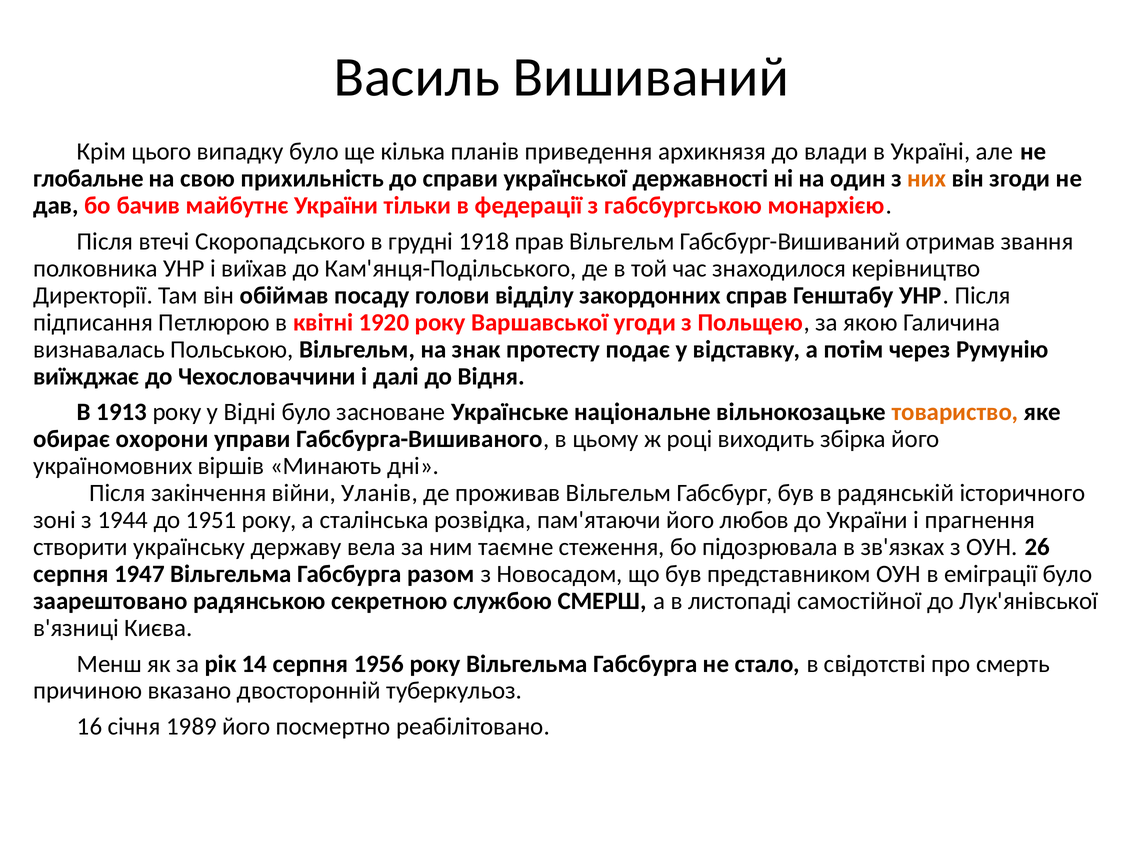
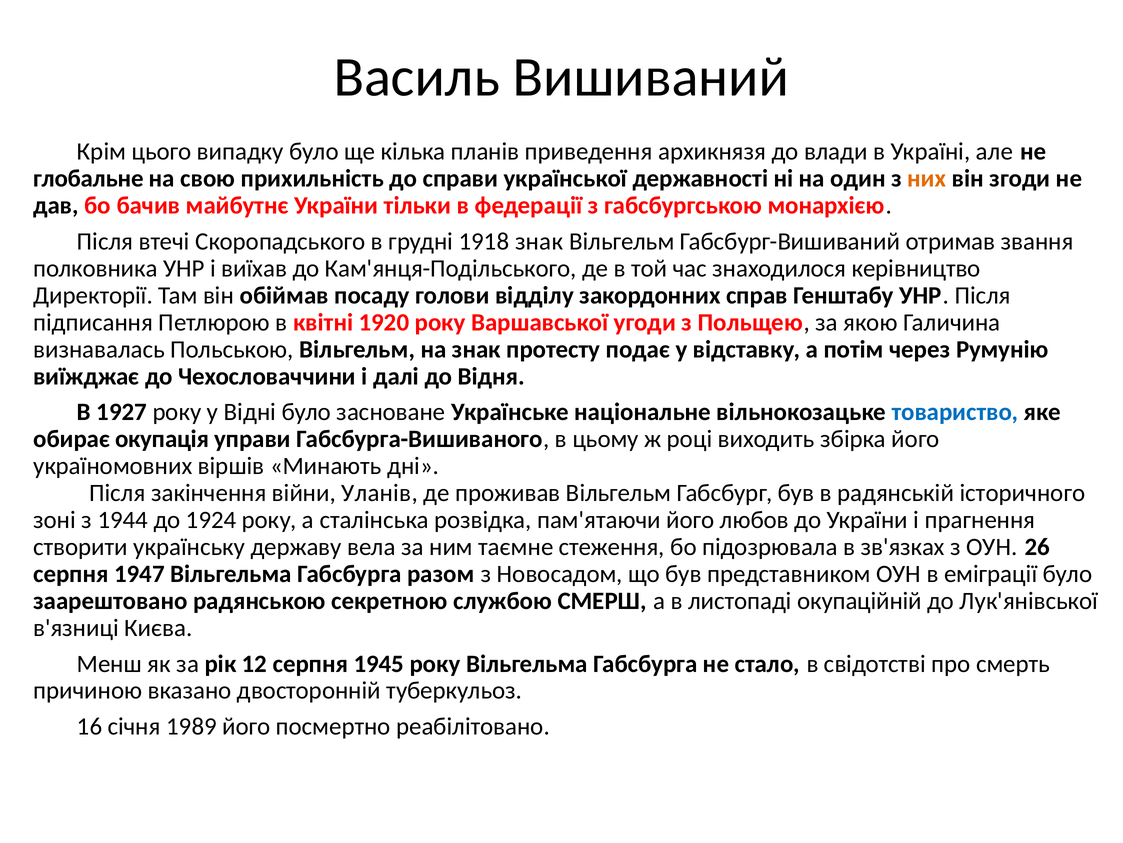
1918 прав: прав -> знак (539, 241)
1913: 1913 -> 1927 (122, 412)
товариство colour: orange -> blue (955, 412)
охорони: охорони -> окупація (162, 439)
1951: 1951 -> 1924 (211, 520)
самостійної: самостійної -> окупаційній (860, 600)
14: 14 -> 12 (254, 663)
1956: 1956 -> 1945 (379, 663)
